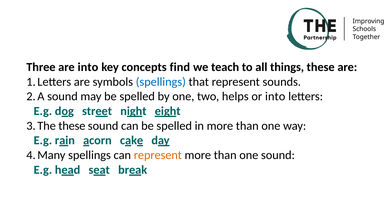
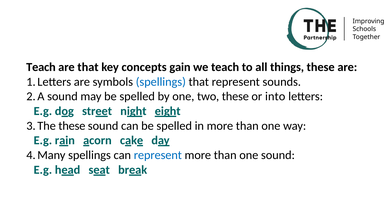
Three: Three -> Teach (41, 67)
are into: into -> that (88, 67)
find: find -> gain (180, 67)
two helps: helps -> these (235, 97)
represent colour: orange -> blue (158, 155)
